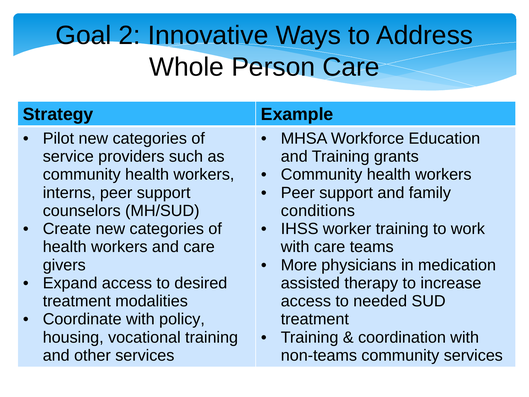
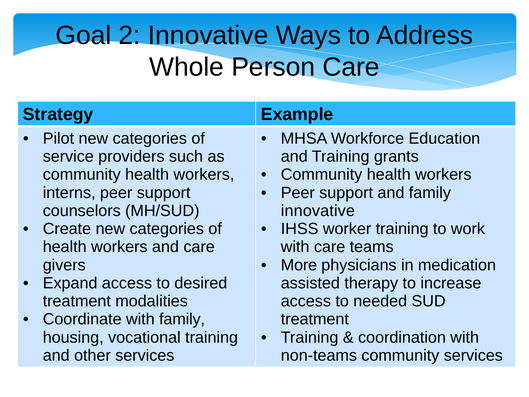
conditions: conditions -> innovative (318, 211)
with policy: policy -> family (182, 319)
